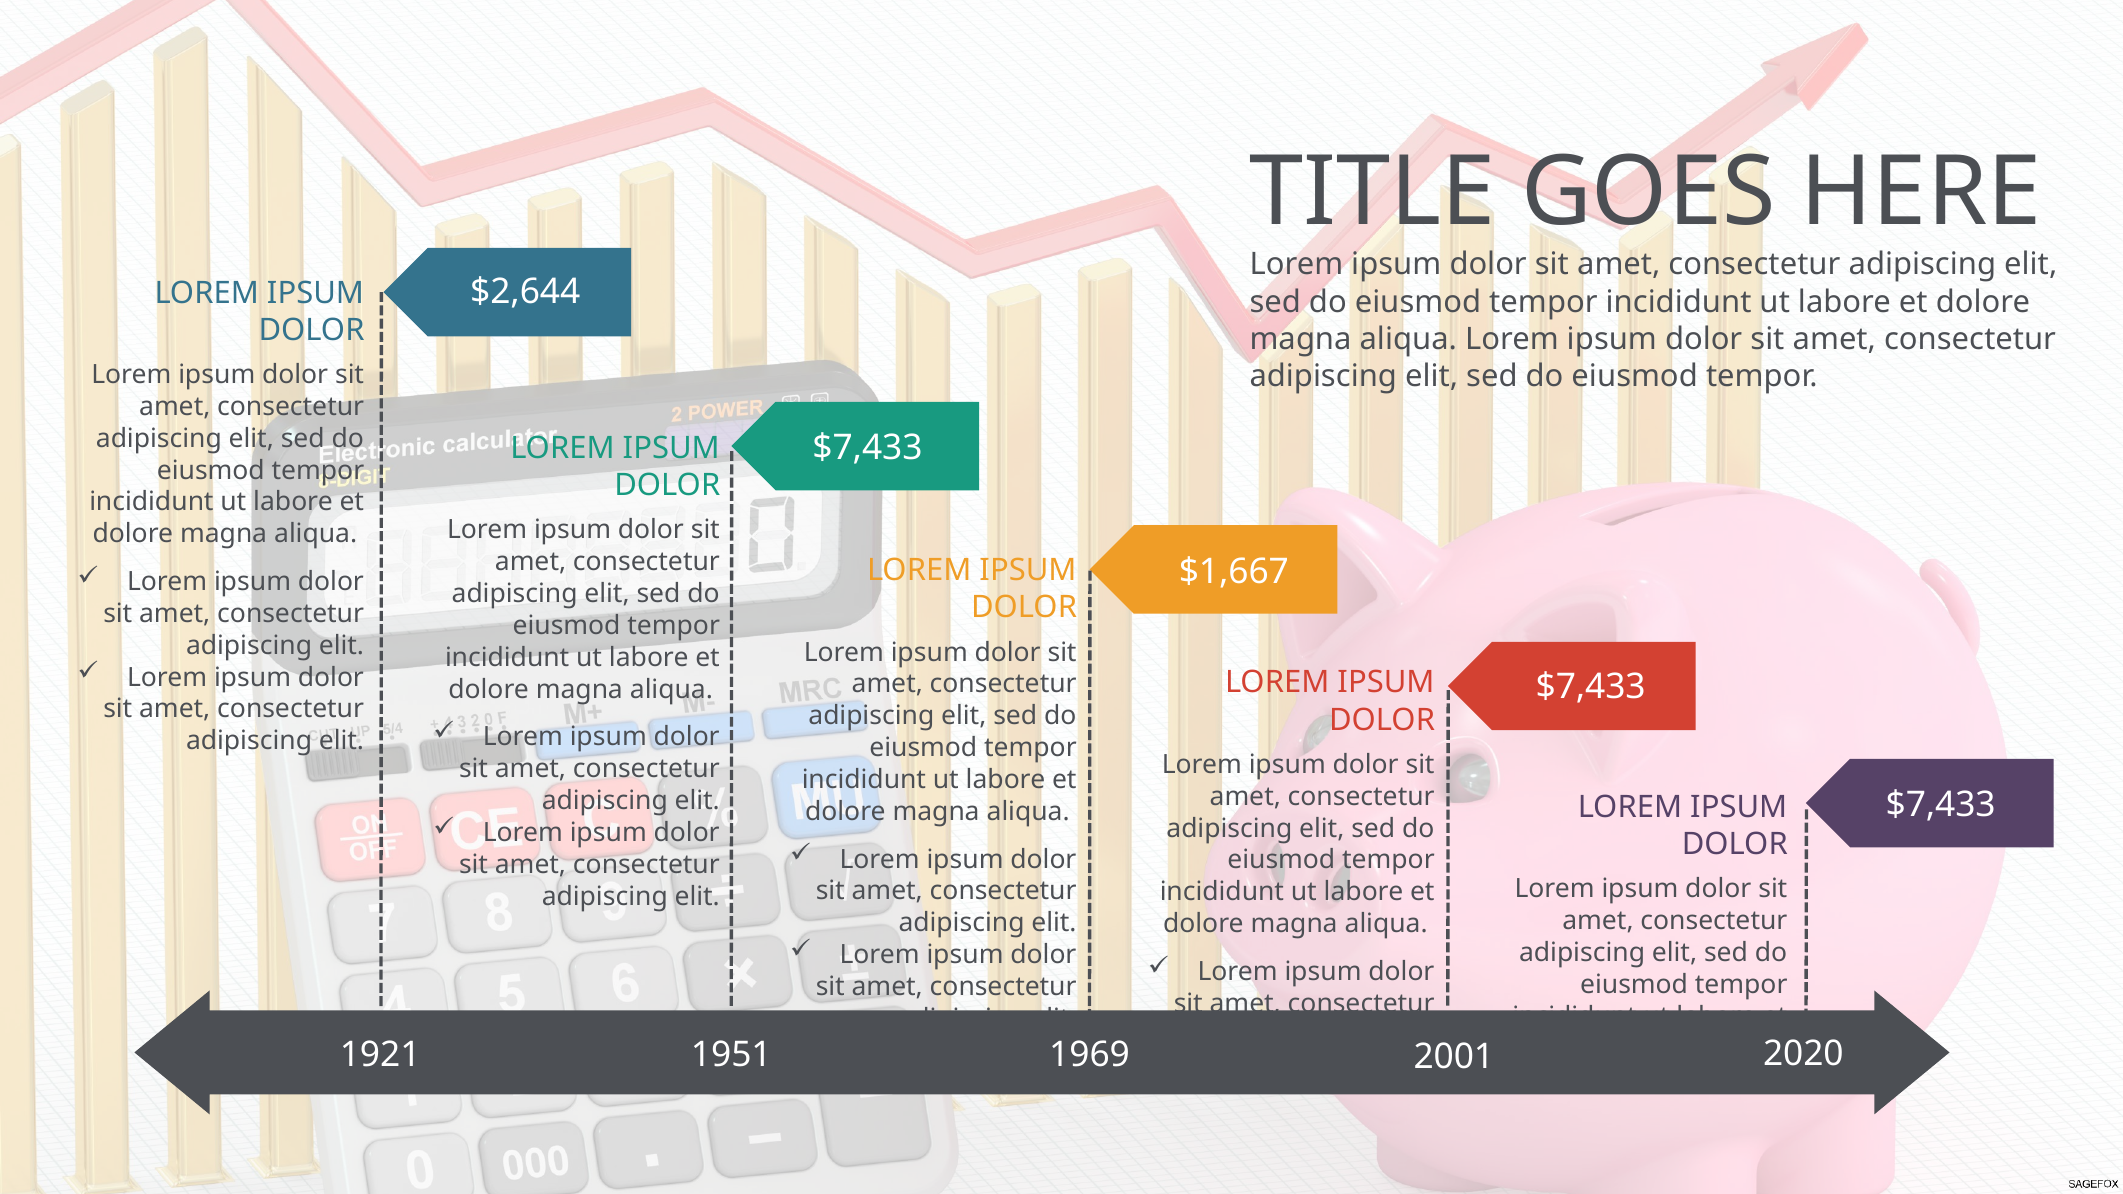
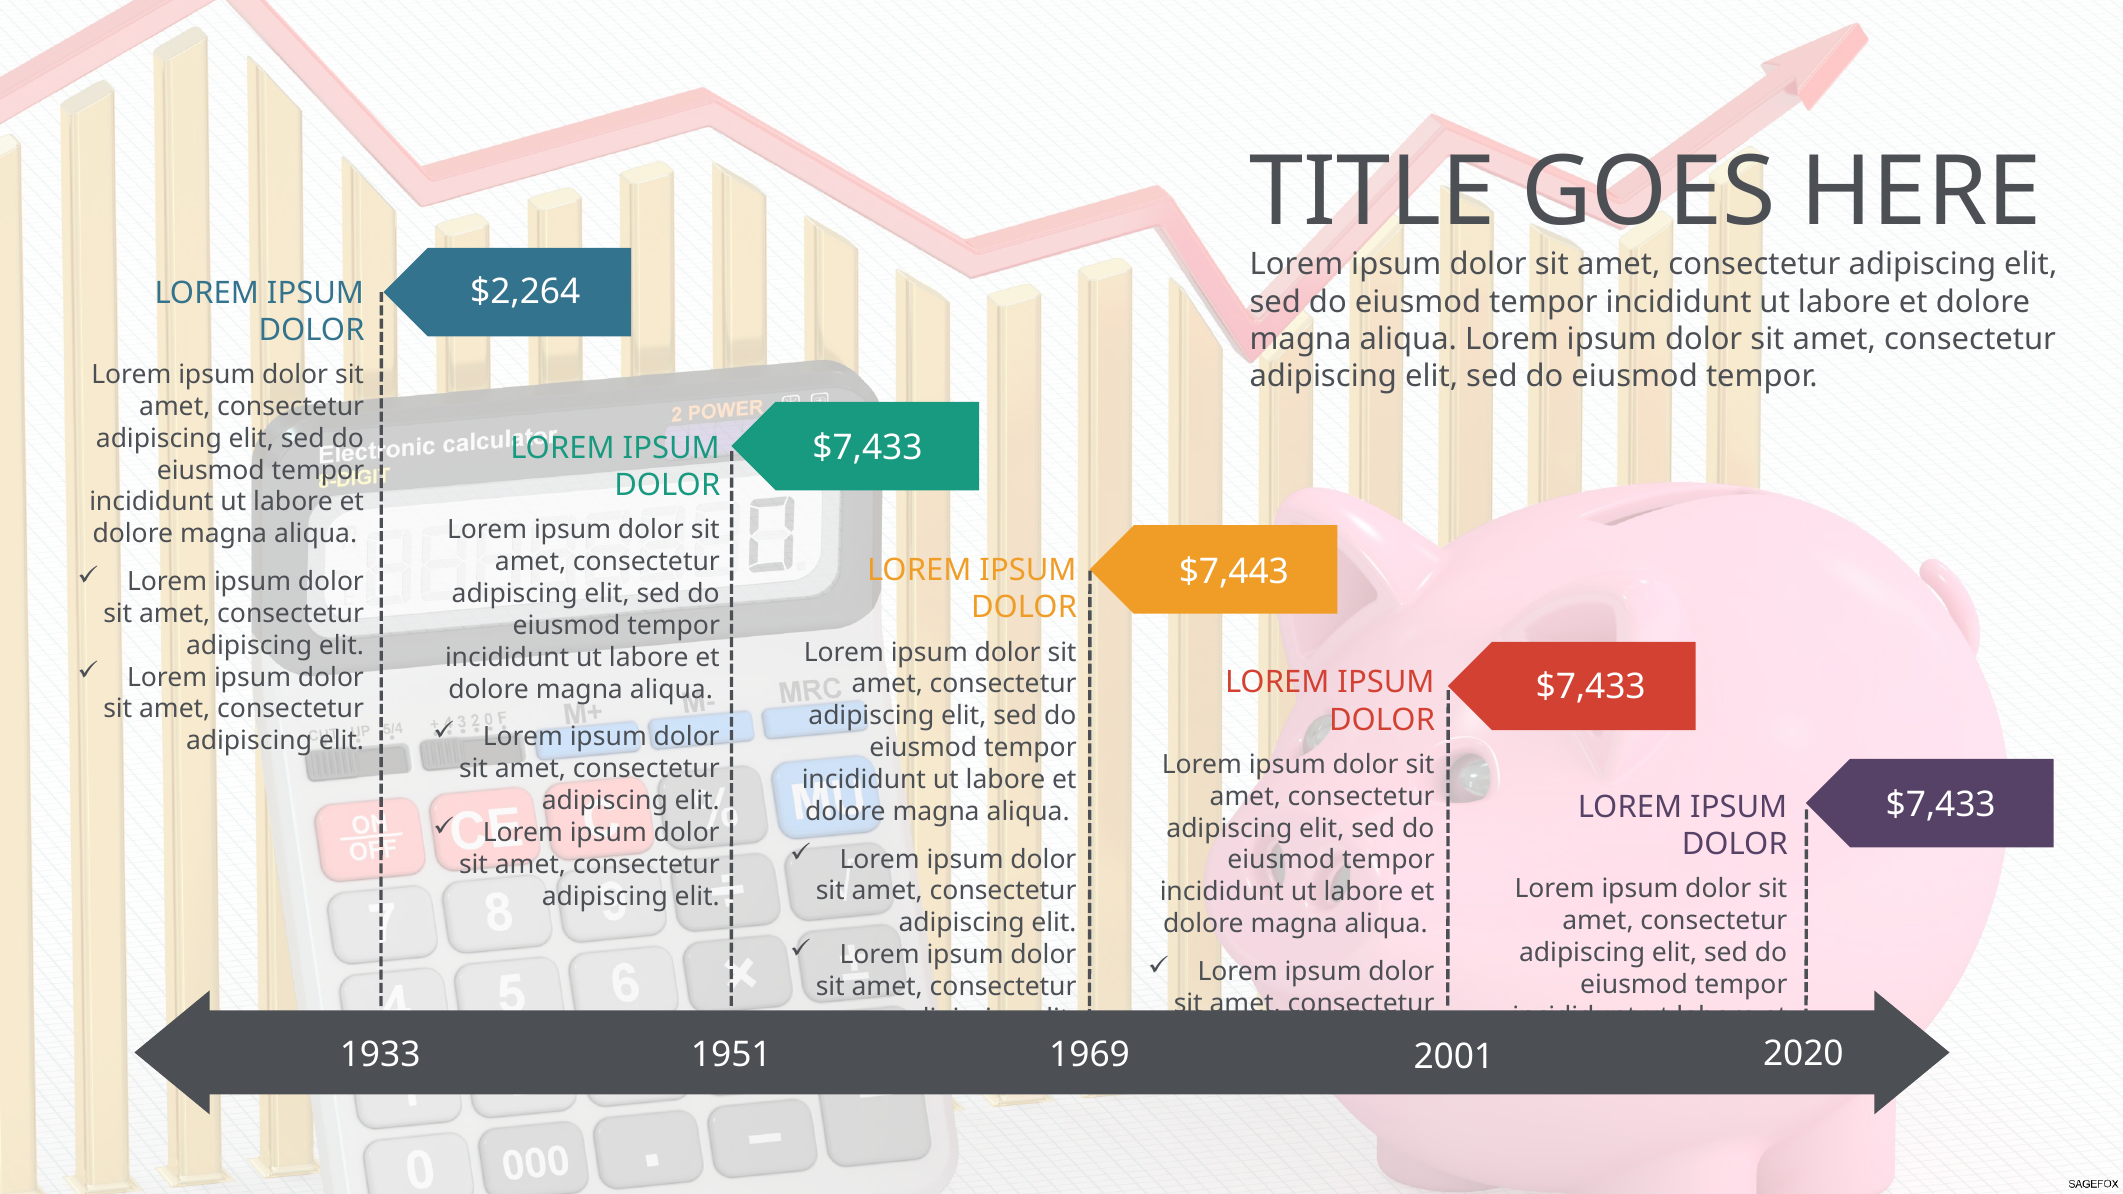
$2,644: $2,644 -> $2,264 (525, 292)
$1,667: $1,667 -> $7,443 (1234, 572)
1921: 1921 -> 1933 (380, 1055)
